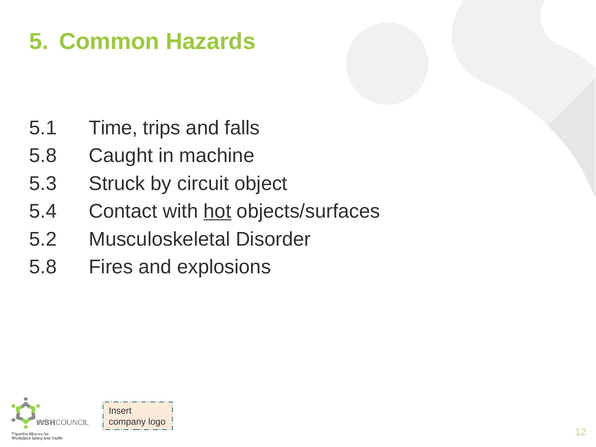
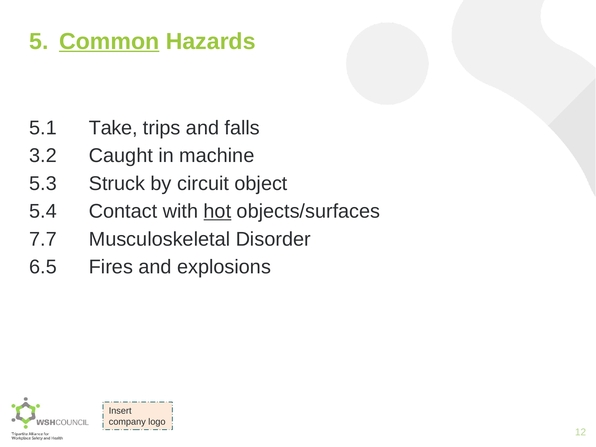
Common underline: none -> present (109, 41)
Time: Time -> Take (113, 128)
5.8: 5.8 -> 3.2 (43, 156)
5.2: 5.2 -> 7.7 (43, 239)
5.8: 5.8 -> 6.5 (43, 267)
